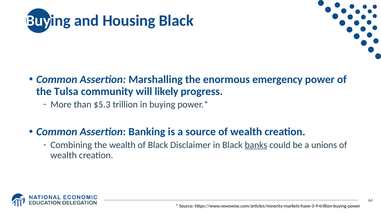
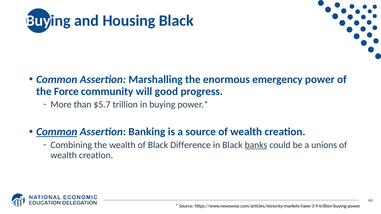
Tulsa: Tulsa -> Force (66, 91)
likely: likely -> good (166, 91)
$5.3: $5.3 -> $5.7 (102, 105)
Common underline: none -> present (57, 132)
Disclaimer: Disclaimer -> Difference (191, 145)
